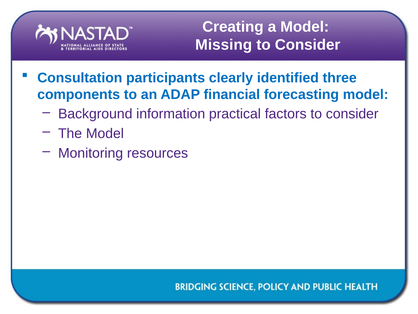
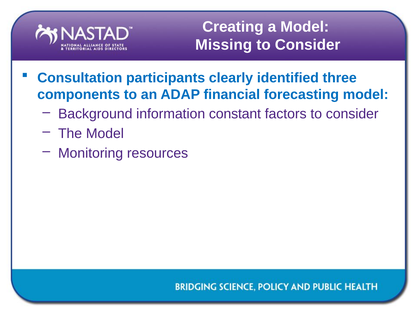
practical: practical -> constant (235, 114)
